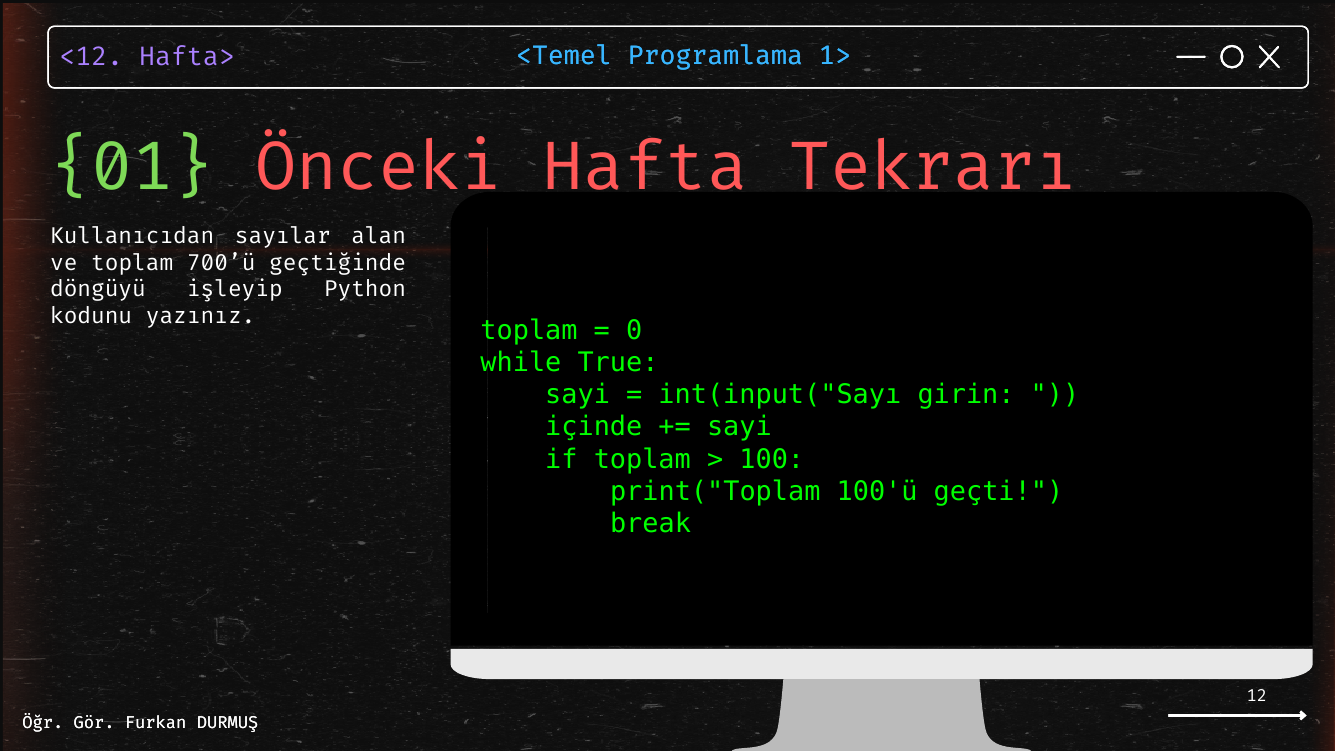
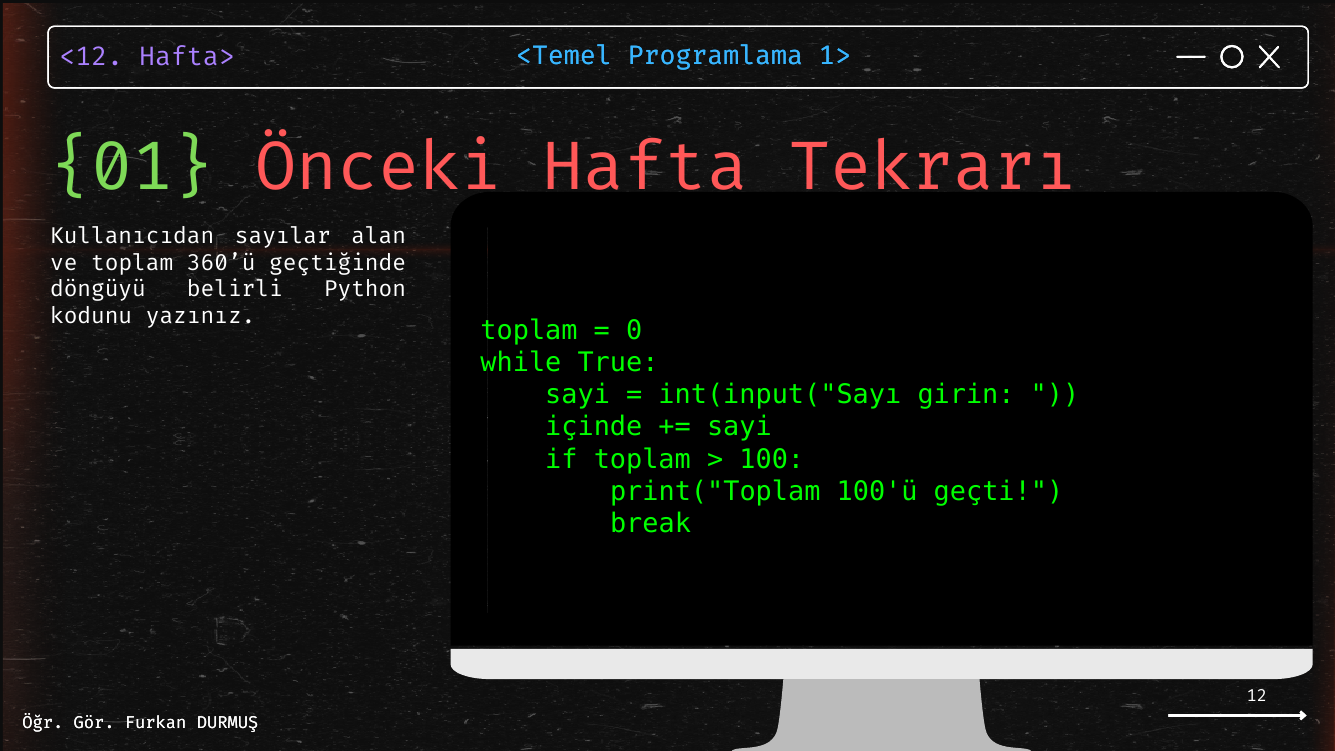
700’ü: 700’ü -> 360’ü (221, 263)
işleyip: işleyip -> belirli (235, 290)
